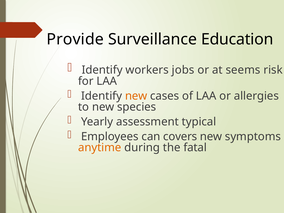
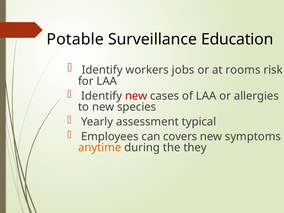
Provide: Provide -> Potable (75, 39)
seems: seems -> rooms (243, 70)
new colour: orange -> red (136, 96)
fatal: fatal -> they (195, 147)
